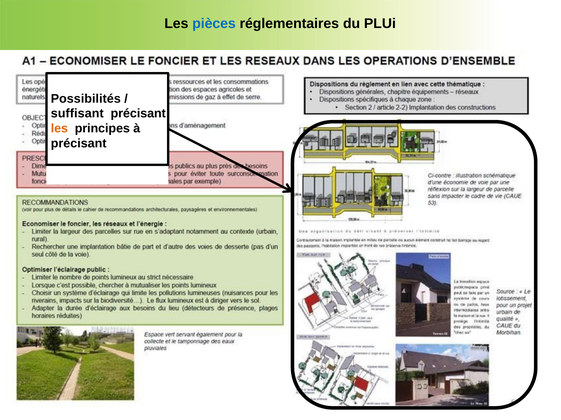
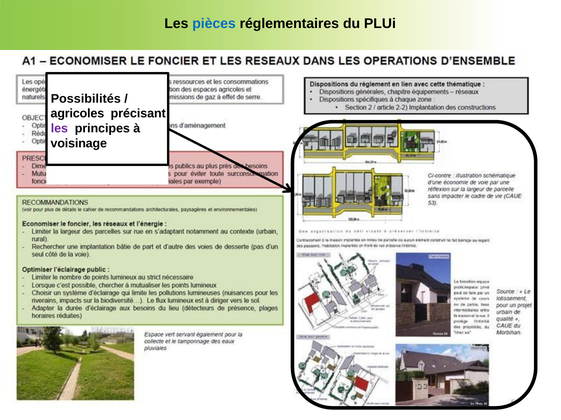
suffisant: suffisant -> agricoles (77, 114)
les colour: orange -> purple (59, 129)
précisant: précisant -> voisinage (79, 144)
